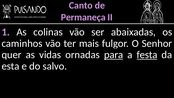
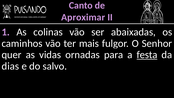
Permaneça: Permaneça -> Aproximar (83, 17)
para underline: present -> none (114, 55)
esta: esta -> dias (10, 66)
